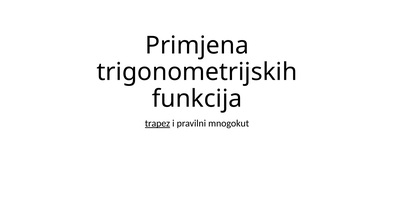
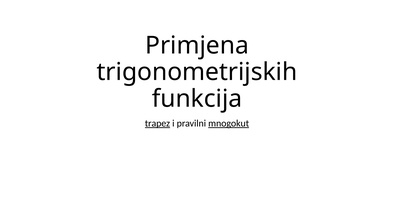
mnogokut underline: none -> present (229, 123)
